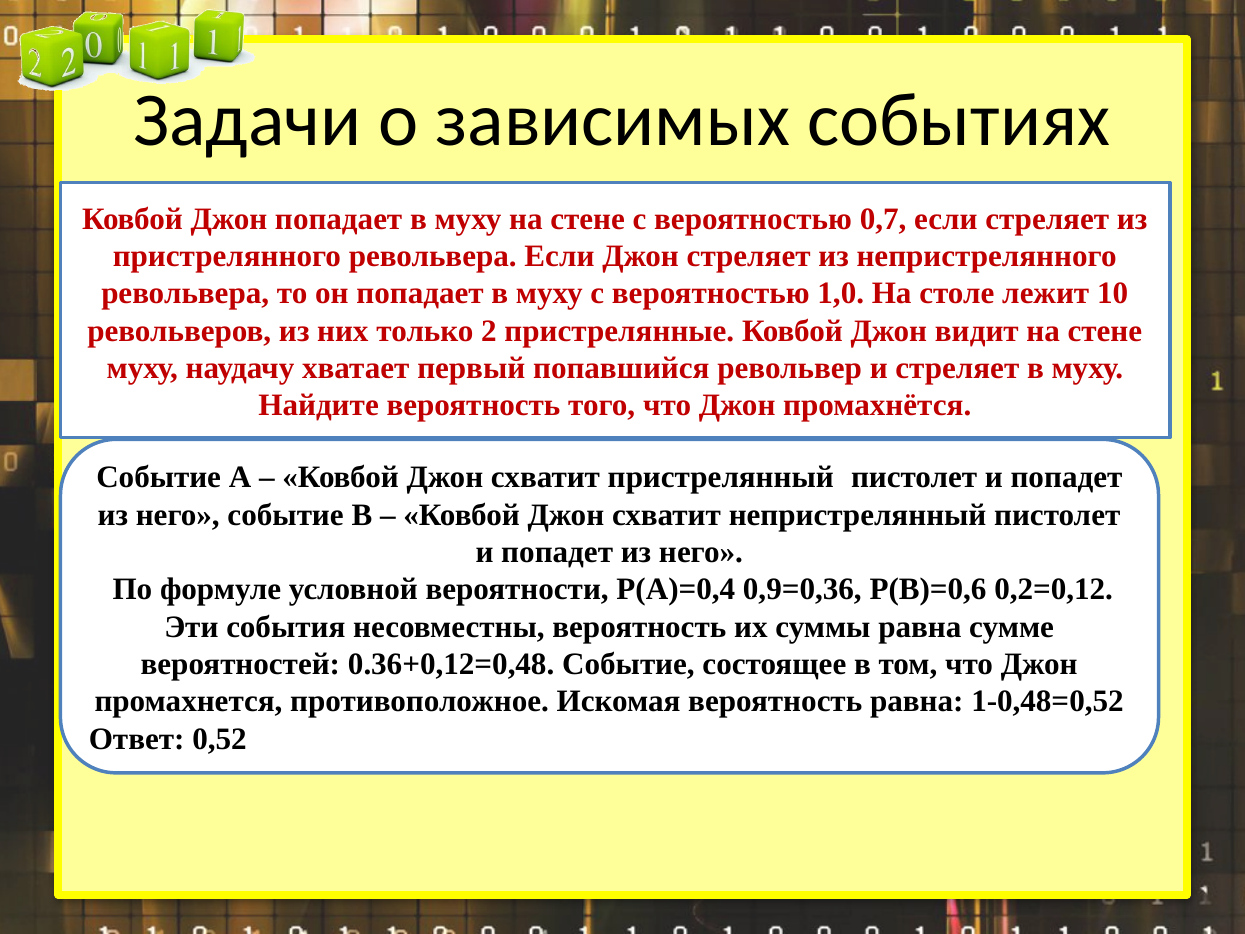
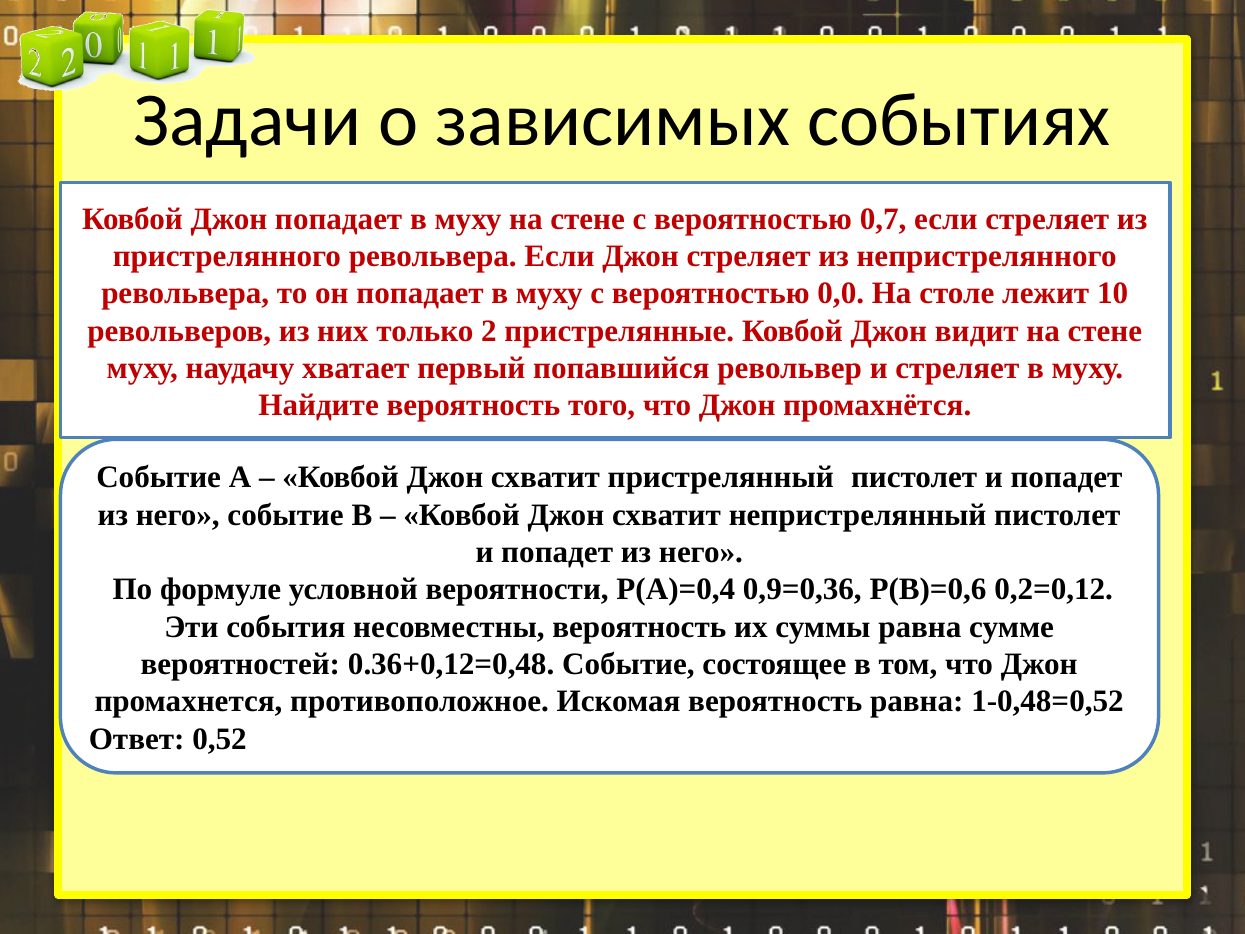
1,0: 1,0 -> 0,0 (841, 293)
